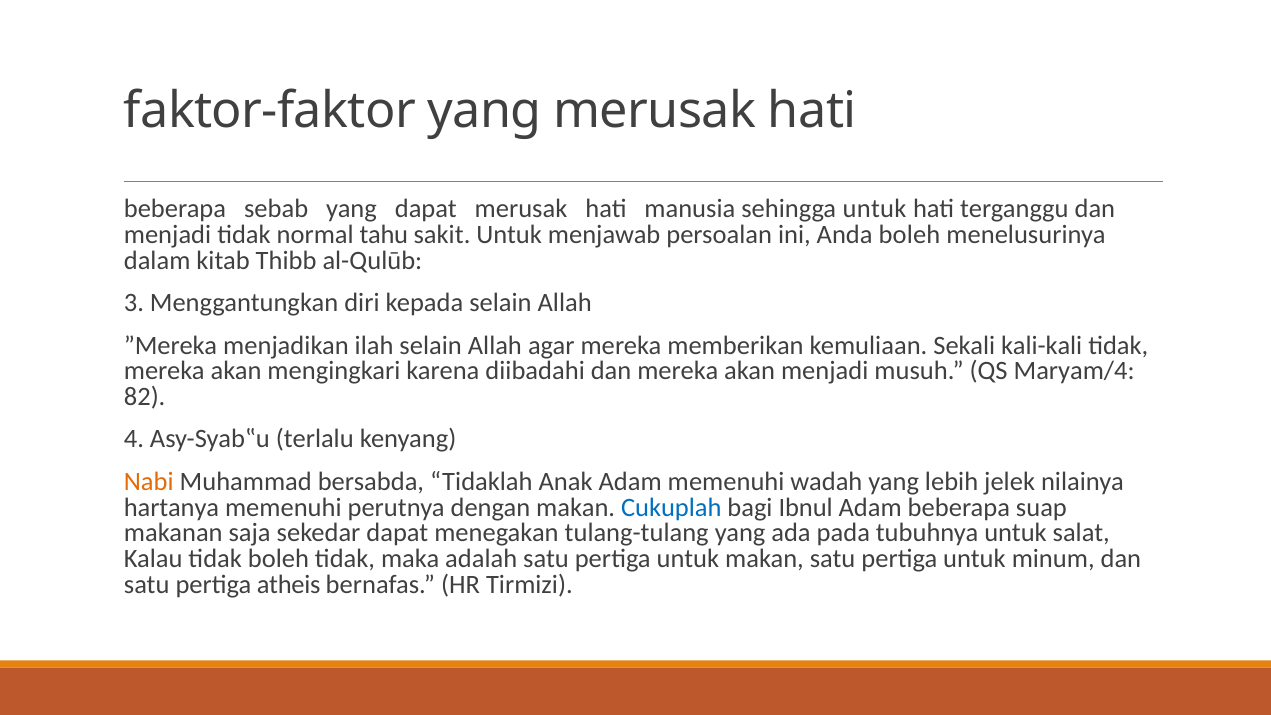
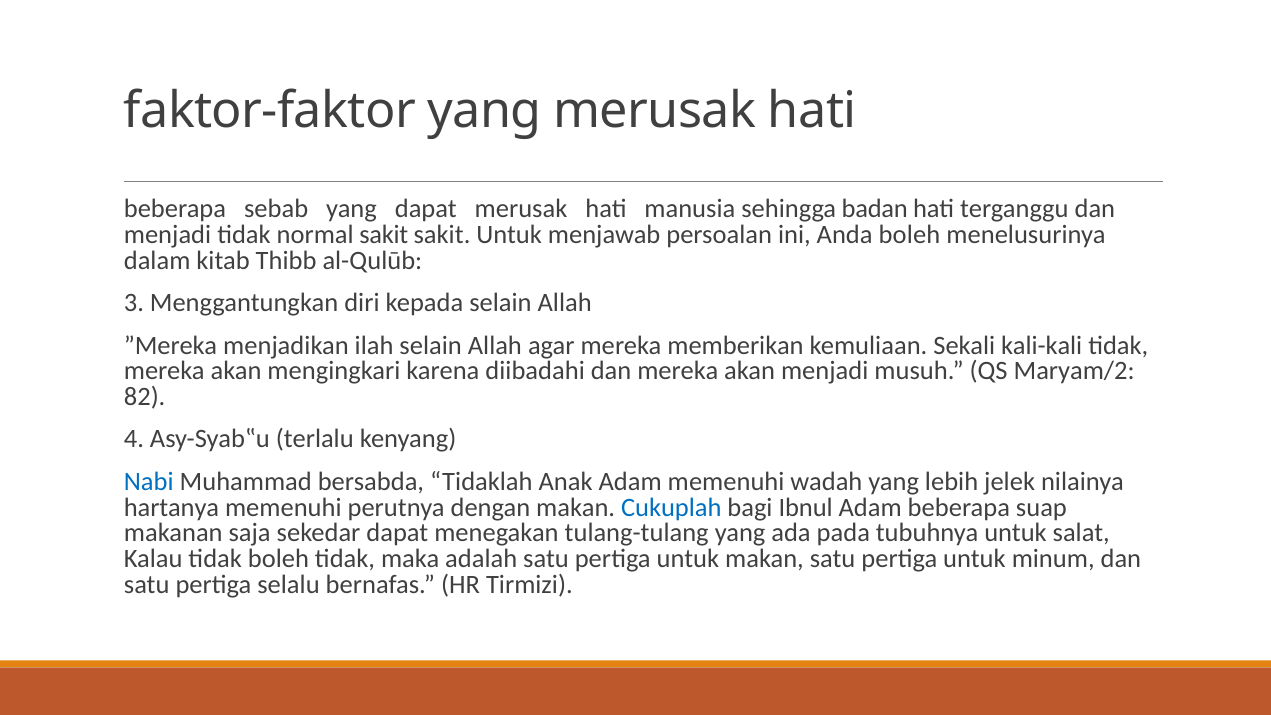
sehingga untuk: untuk -> badan (875, 209)
normal tahu: tahu -> sakit (384, 235)
Maryam/4: Maryam/4 -> Maryam/2 (1074, 371)
Nabi colour: orange -> blue (149, 481)
atheis: atheis -> selalu (289, 584)
